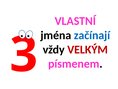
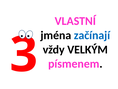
VELKÝM colour: red -> black (88, 49)
